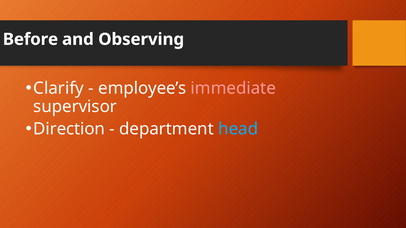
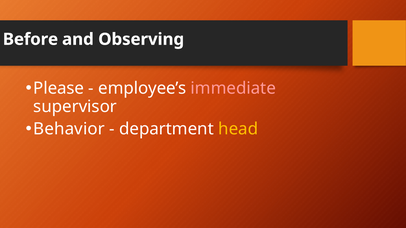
Clarify: Clarify -> Please (59, 88)
Direction: Direction -> Behavior (69, 129)
head colour: light blue -> yellow (238, 129)
